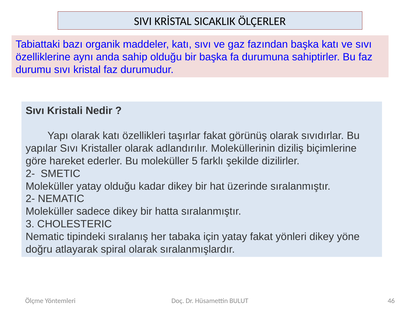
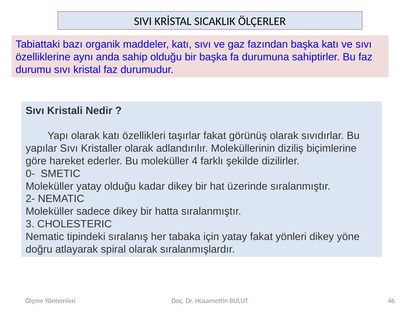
5: 5 -> 4 (195, 161)
2-: 2- -> 0- (30, 174)
